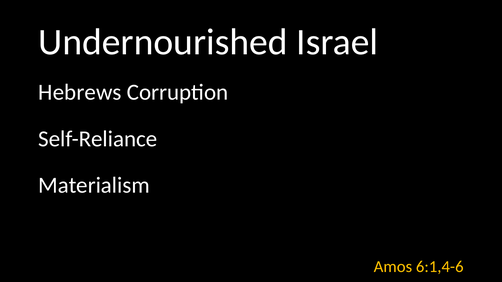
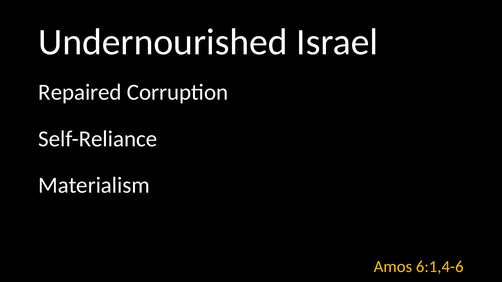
Hebrews: Hebrews -> Repaired (80, 92)
